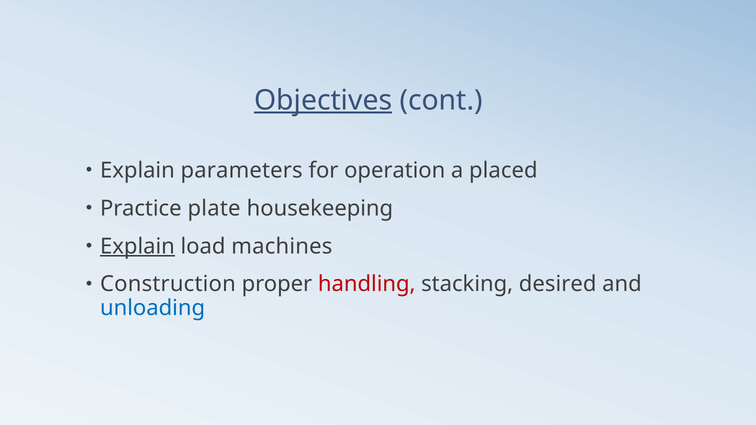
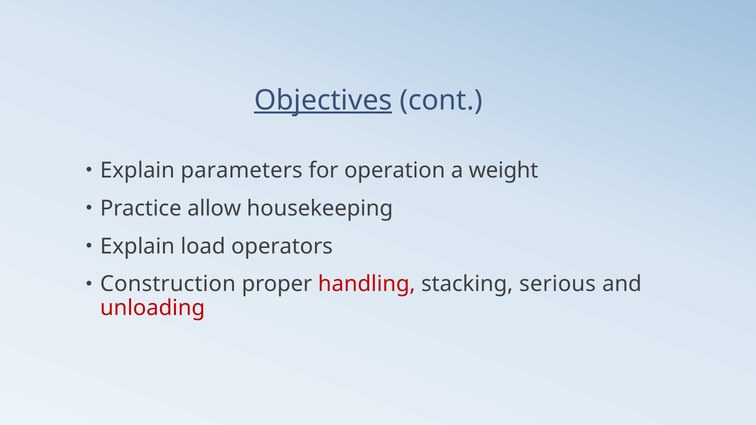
placed: placed -> weight (503, 171)
plate: plate -> allow (214, 209)
Explain underline: present -> none (137, 246)
machines: machines -> operators (282, 246)
desired: desired -> serious (558, 284)
unloading colour: blue -> red (153, 308)
